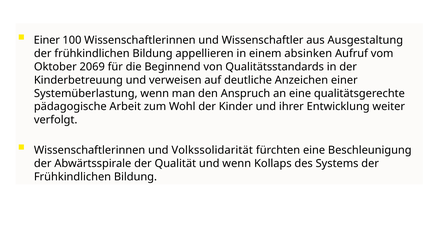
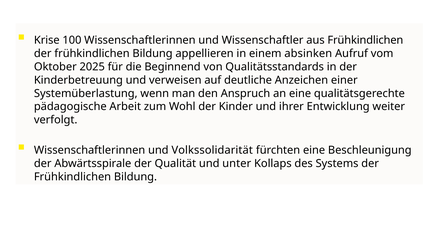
Einer: Einer -> Krise (47, 40)
aus Ausgestaltung: Ausgestaltung -> Frühkindlichen (365, 40)
2069: 2069 -> 2025 (92, 67)
und wenn: wenn -> unter (237, 163)
